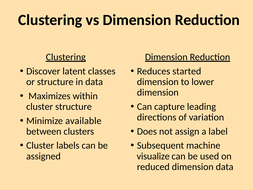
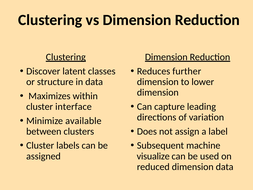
started: started -> further (187, 71)
cluster structure: structure -> interface (73, 106)
